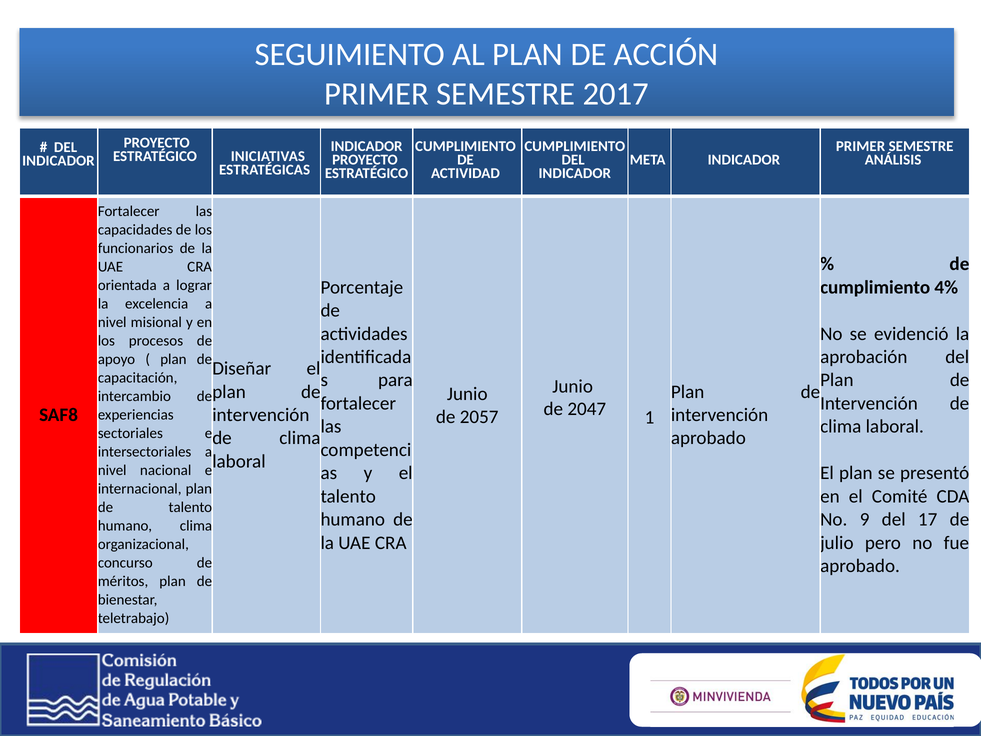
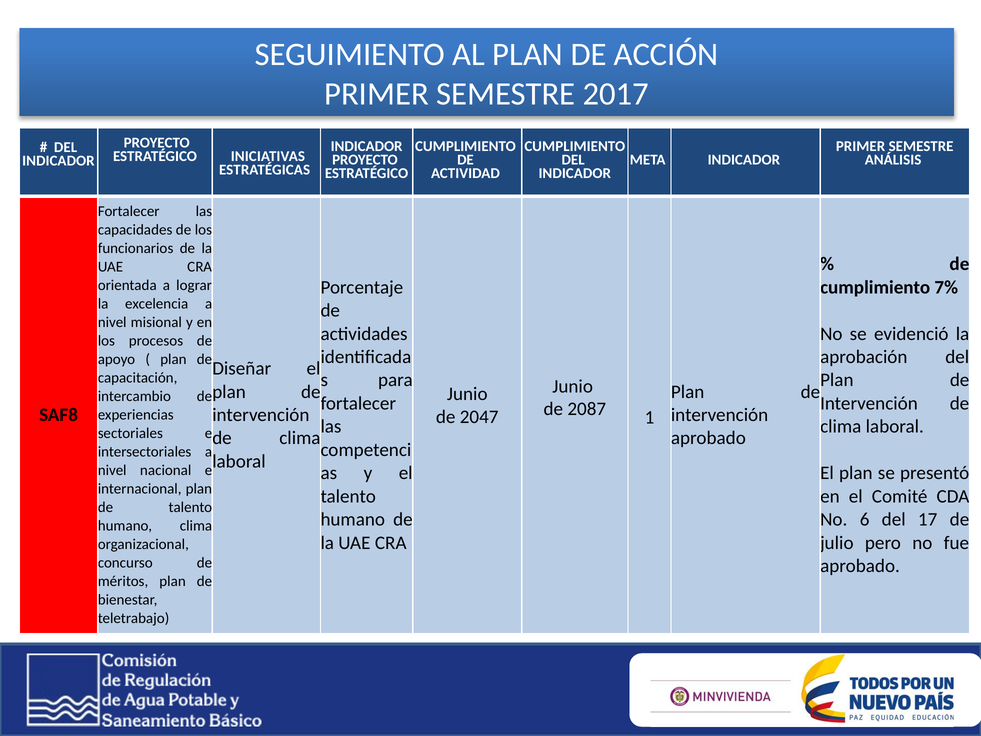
4%: 4% -> 7% (946, 287)
2047: 2047 -> 2087 (587, 409)
2057: 2057 -> 2047 (479, 417)
9: 9 -> 6 (865, 519)
